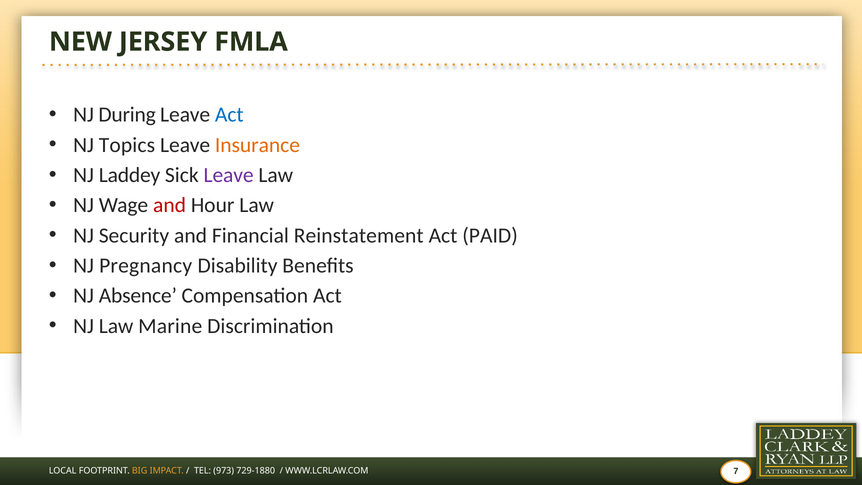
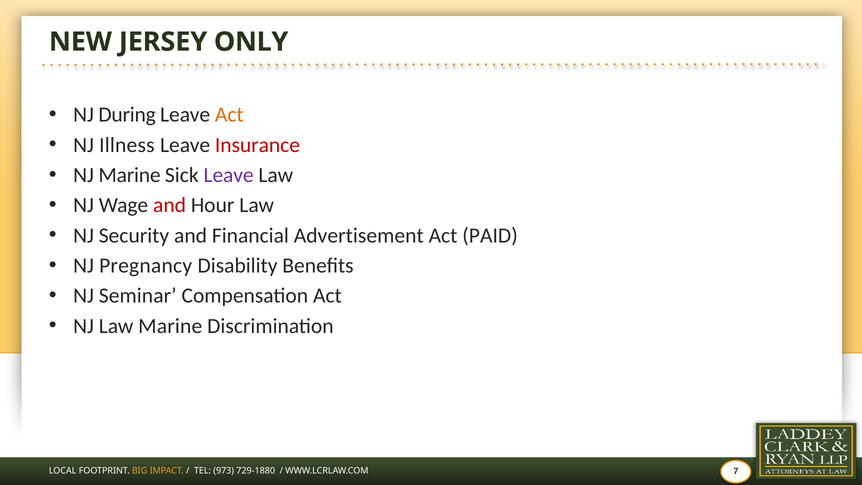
FMLA: FMLA -> ONLY (251, 42)
Act colour: blue -> orange (229, 115)
Topics: Topics -> Illness (127, 145)
Insurance colour: orange -> red (257, 145)
NJ Laddey: Laddey -> Marine (130, 175)
Reinstatement: Reinstatement -> Advertisement (359, 235)
Absence: Absence -> Seminar (138, 296)
